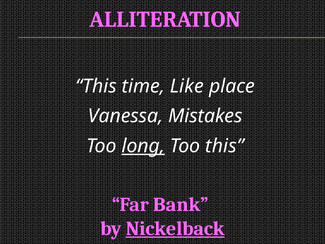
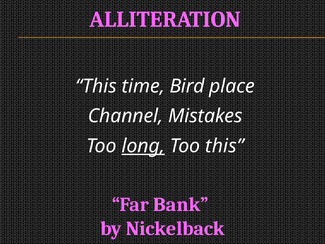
Like: Like -> Bird (187, 86)
Vanessa: Vanessa -> Channel (126, 116)
Nickelback underline: present -> none (175, 228)
